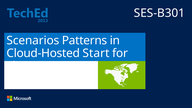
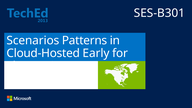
Start: Start -> Early (96, 53)
